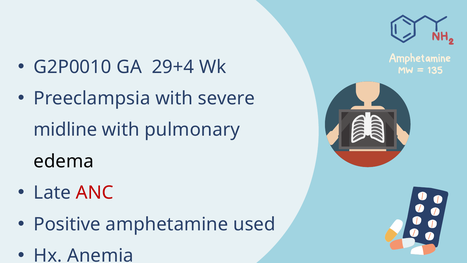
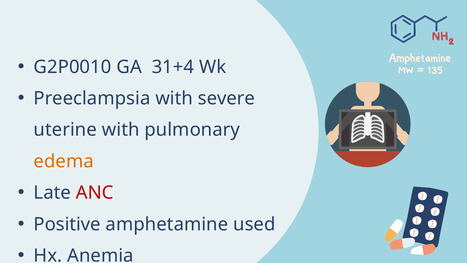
29+4: 29+4 -> 31+4 (173, 67)
midline: midline -> uterine (65, 130)
edema colour: black -> orange (64, 161)
